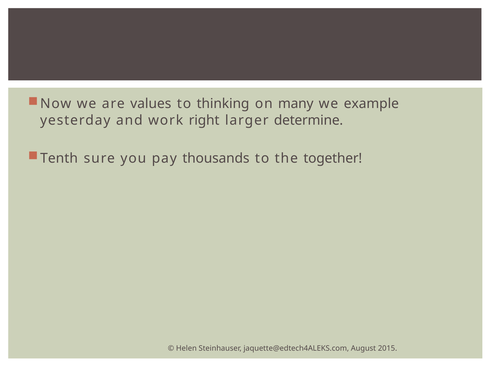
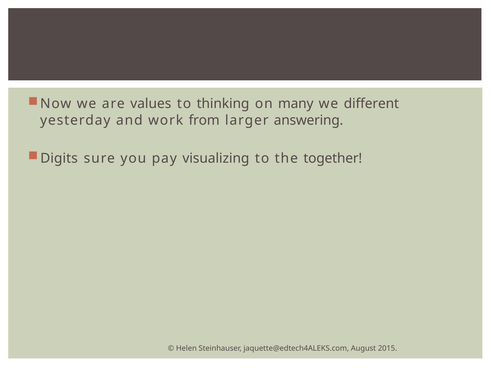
example: example -> different (371, 104)
right: right -> from (204, 120)
determine: determine -> answering (309, 120)
Tenth: Tenth -> Digits (59, 158)
thousands: thousands -> visualizing (216, 158)
